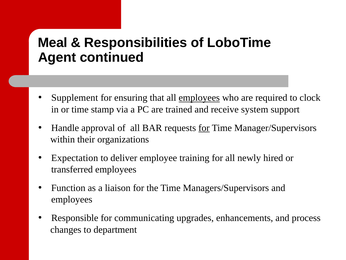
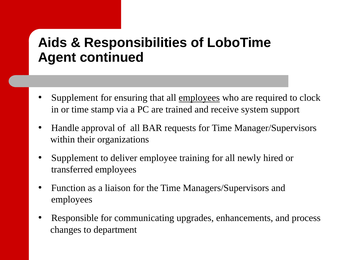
Meal: Meal -> Aids (53, 43)
for underline: present -> none (204, 128)
Expectation: Expectation -> Supplement (75, 158)
